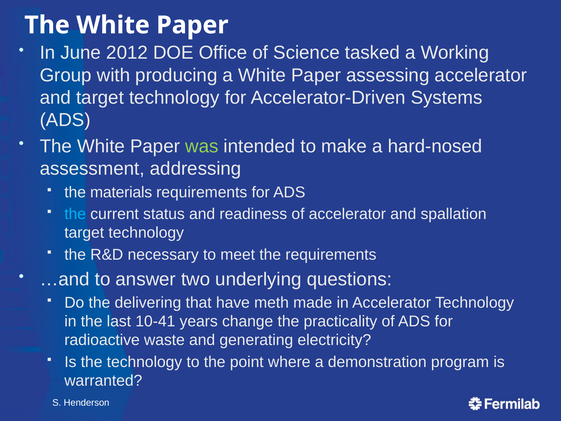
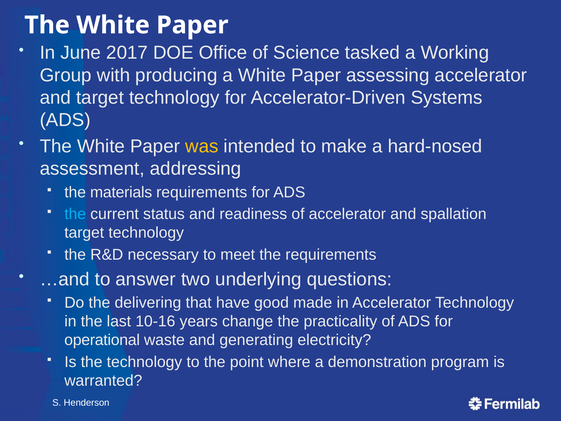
2012: 2012 -> 2017 (127, 53)
was colour: light green -> yellow (202, 146)
meth: meth -> good (272, 302)
10-41: 10-41 -> 10-16 (155, 321)
radioactive: radioactive -> operational (102, 340)
